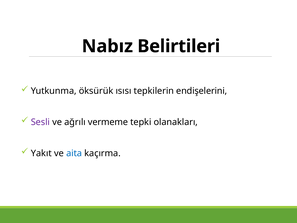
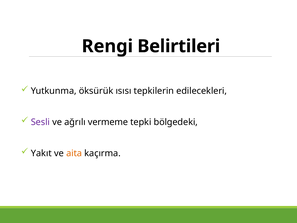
Nabız: Nabız -> Rengi (107, 46)
endişelerini: endişelerini -> edilecekleri (202, 91)
olanakları: olanakları -> bölgedeki (176, 122)
aita colour: blue -> orange (74, 153)
